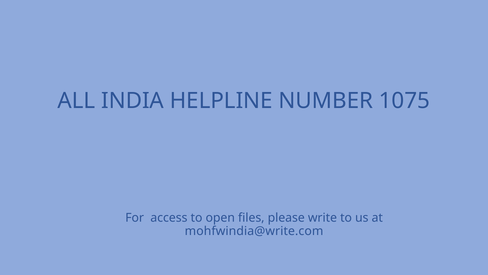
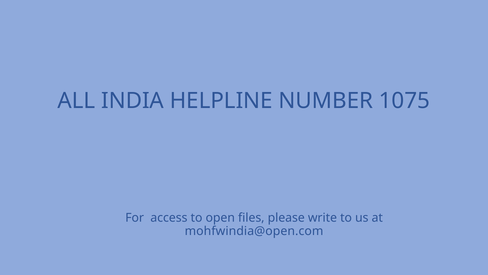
mohfwindia@write.com: mohfwindia@write.com -> mohfwindia@open.com (254, 231)
